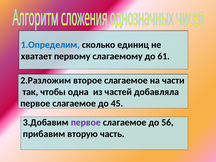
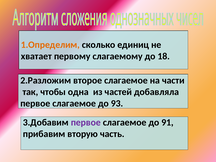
1.Определим colour: blue -> orange (50, 45)
61: 61 -> 18 (164, 56)
45: 45 -> 93 (117, 103)
56: 56 -> 91 (167, 122)
